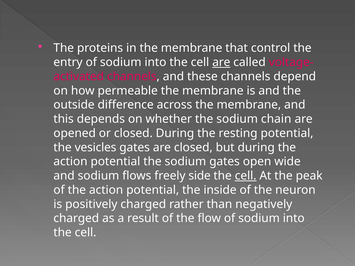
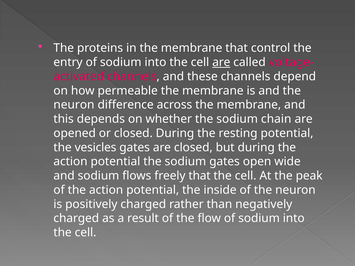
outside: outside -> neuron (74, 105)
freely side: side -> that (200, 176)
cell underline: present -> none (246, 176)
